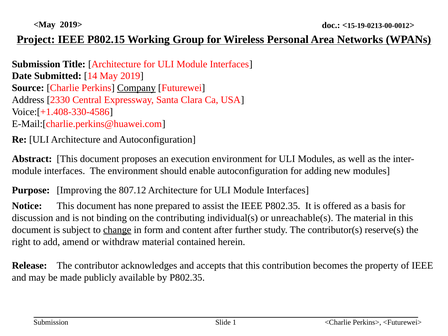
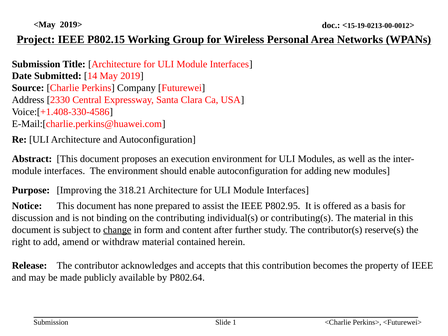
Company underline: present -> none (136, 88)
807.12: 807.12 -> 318.21 (133, 190)
IEEE P802.35: P802.35 -> P802.95 (283, 206)
unreachable(s: unreachable(s -> contributing(s (302, 218)
by P802.35: P802.35 -> P802.64 (187, 278)
